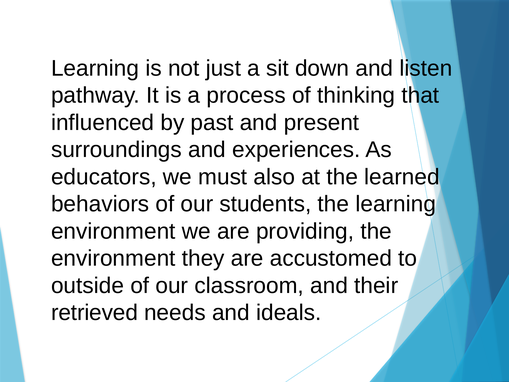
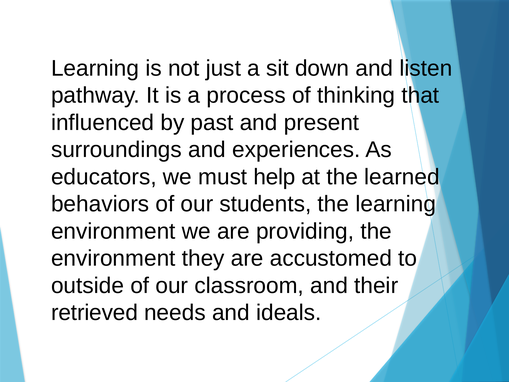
also: also -> help (274, 177)
